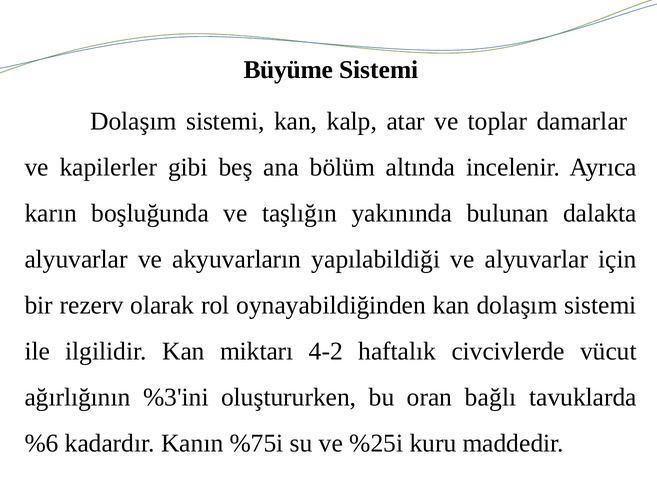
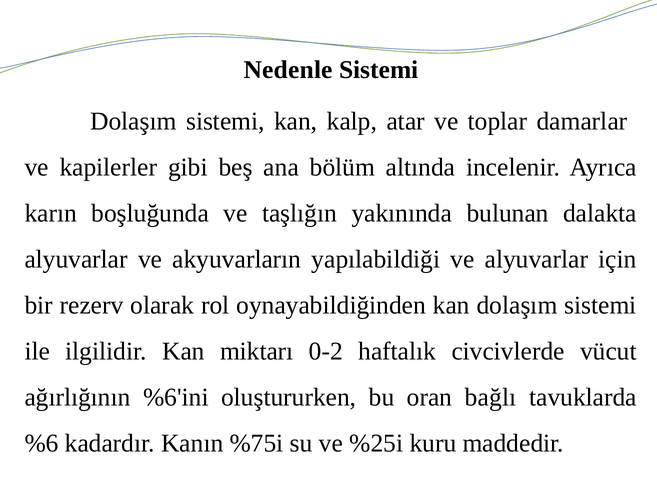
Büyüme: Büyüme -> Nedenle (288, 70)
4-2: 4-2 -> 0-2 (326, 351)
%3'ini: %3'ini -> %6'ini (176, 397)
